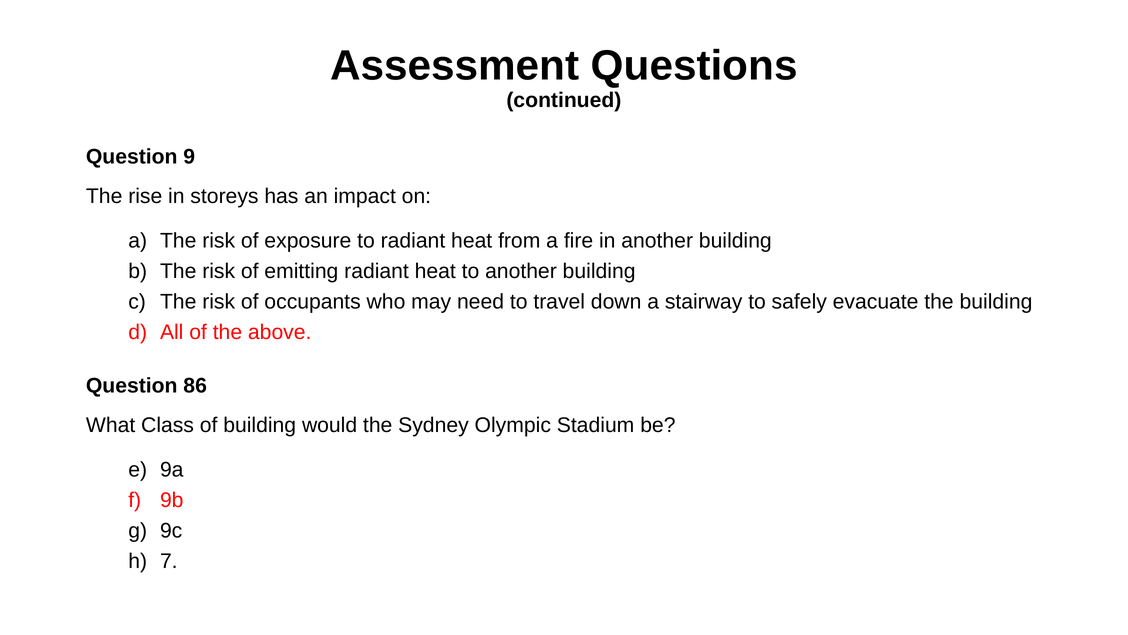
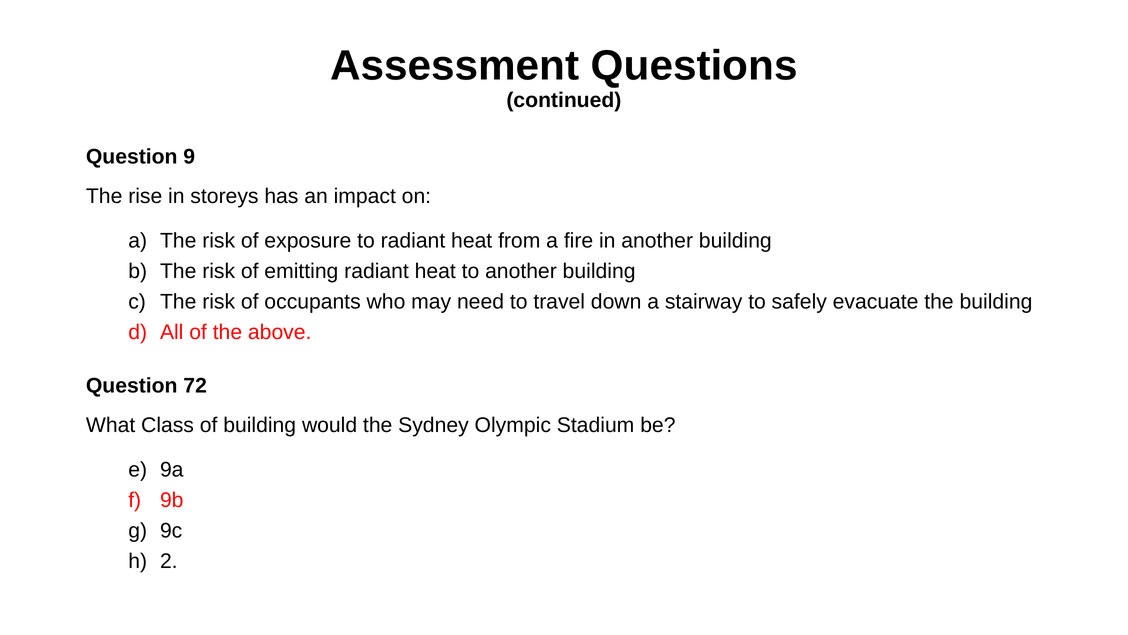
86: 86 -> 72 (195, 385)
7: 7 -> 2 (169, 561)
